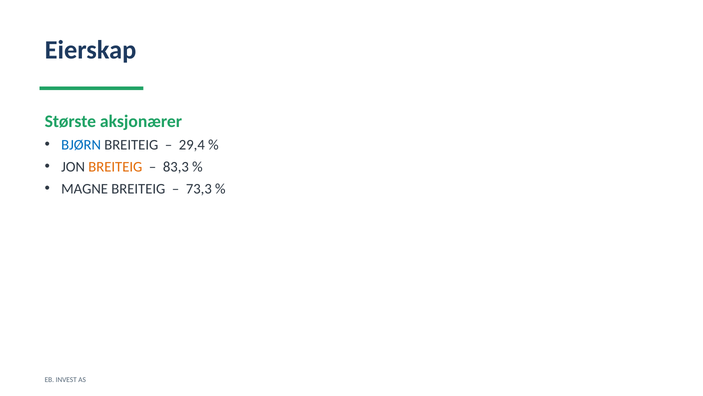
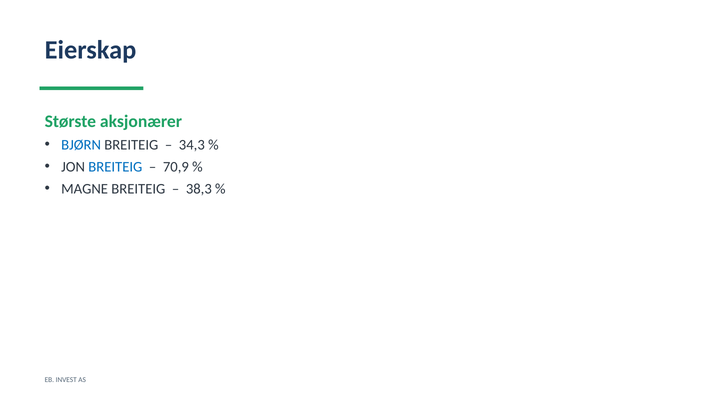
29,4: 29,4 -> 34,3 (192, 145)
BREITEIG colour: orange -> blue (115, 167)
83,3: 83,3 -> 70,9 (176, 167)
73,3: 73,3 -> 38,3 (199, 189)
